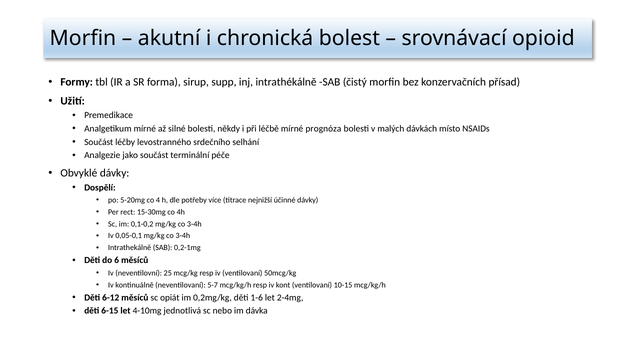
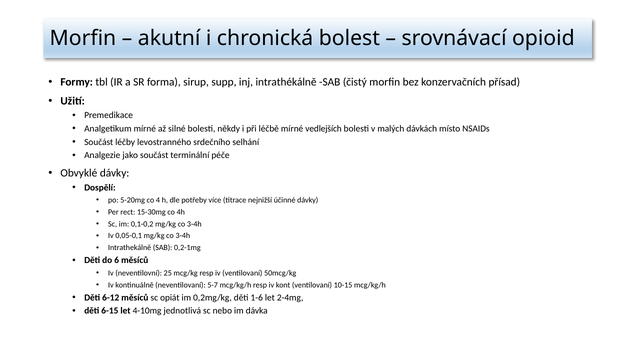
prognóza: prognóza -> vedlejších (324, 129)
